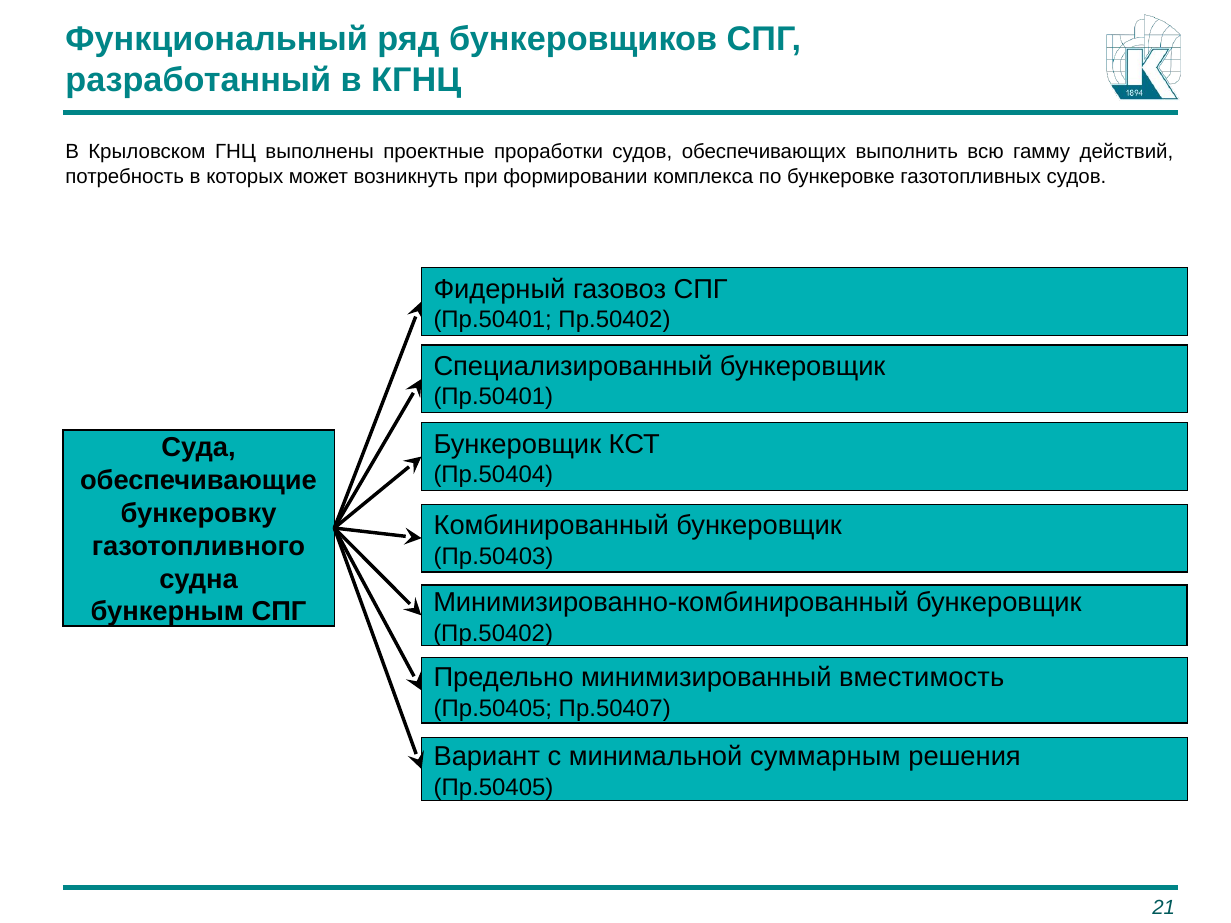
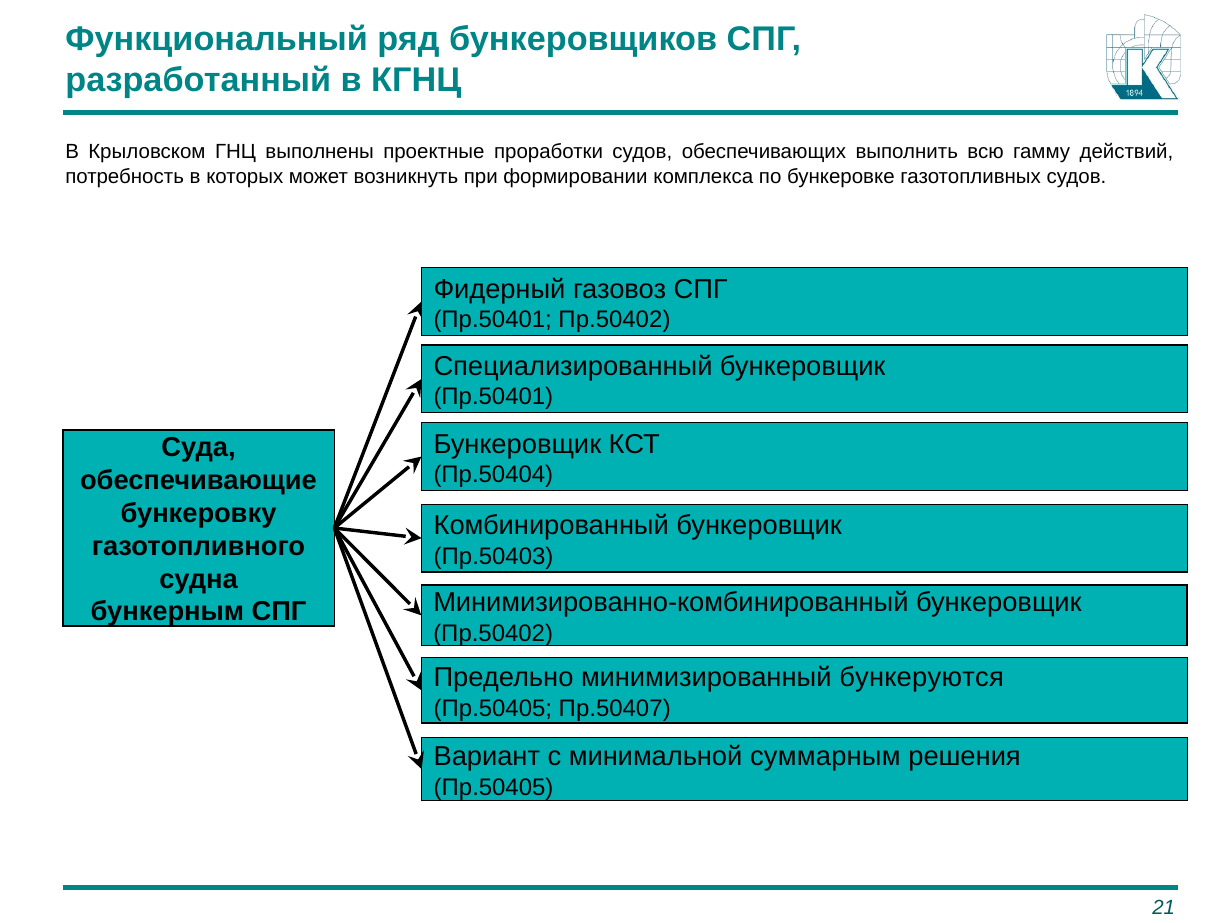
вместимость: вместимость -> бункеруются (922, 678)
